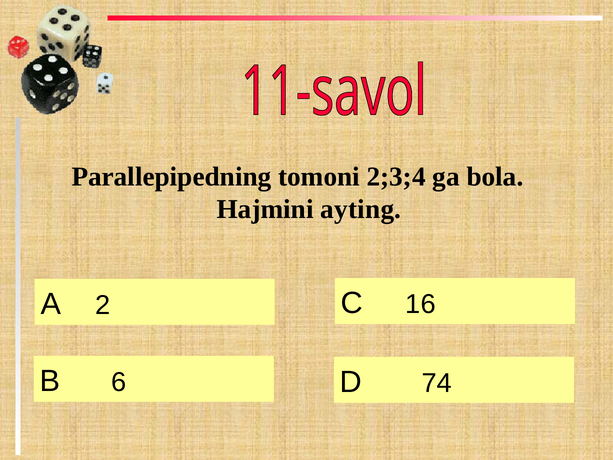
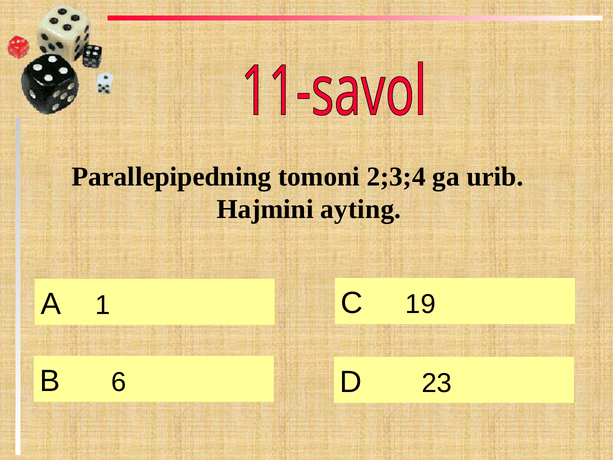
bola: bola -> urib (495, 177)
16: 16 -> 19 (421, 304)
2: 2 -> 1 (103, 305)
74: 74 -> 23 (437, 383)
